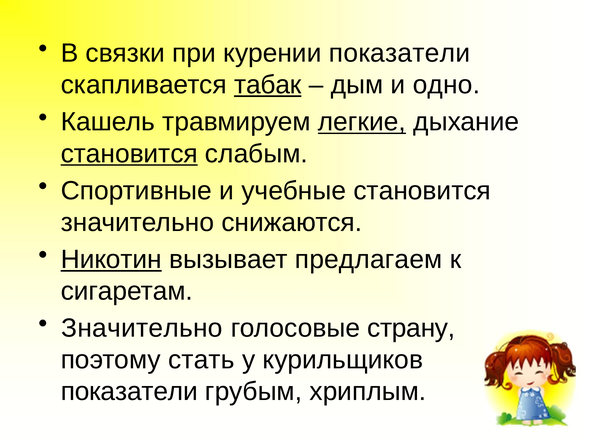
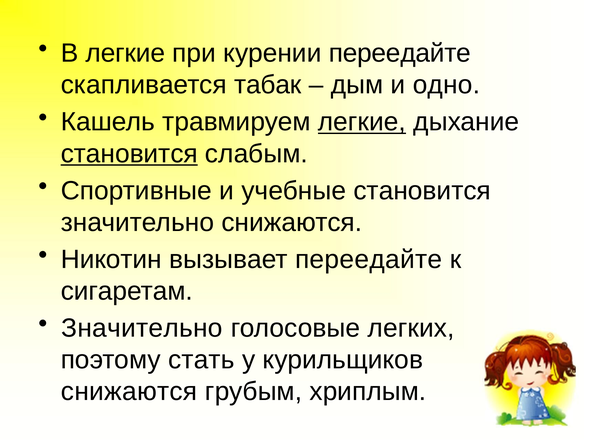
В связки: связки -> легкие (125, 53)
курении показатели: показатели -> переедайте (400, 53)
табак underline: present -> none (268, 85)
Никотин underline: present -> none (111, 259)
вызывает предлагаем: предлагаем -> переедайте (369, 259)
страну: страну -> легких (411, 328)
показатели: показатели -> снижаются (129, 391)
